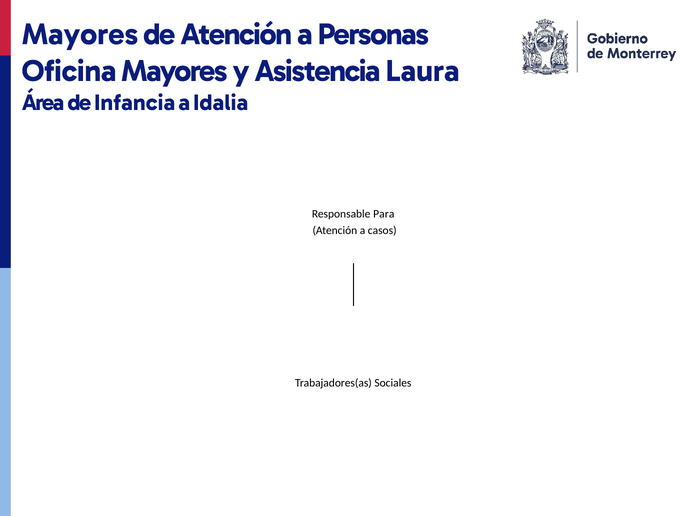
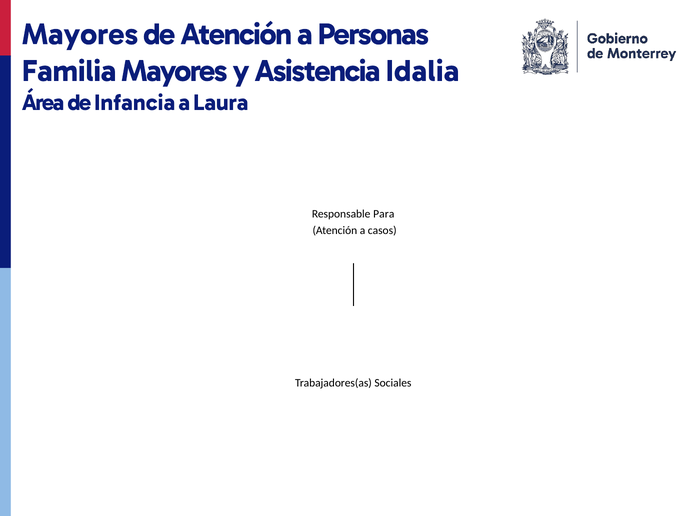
Oficina: Oficina -> Familia (69, 71)
Laura: Laura -> Idalia (422, 71)
Idalia: Idalia -> Laura (221, 102)
